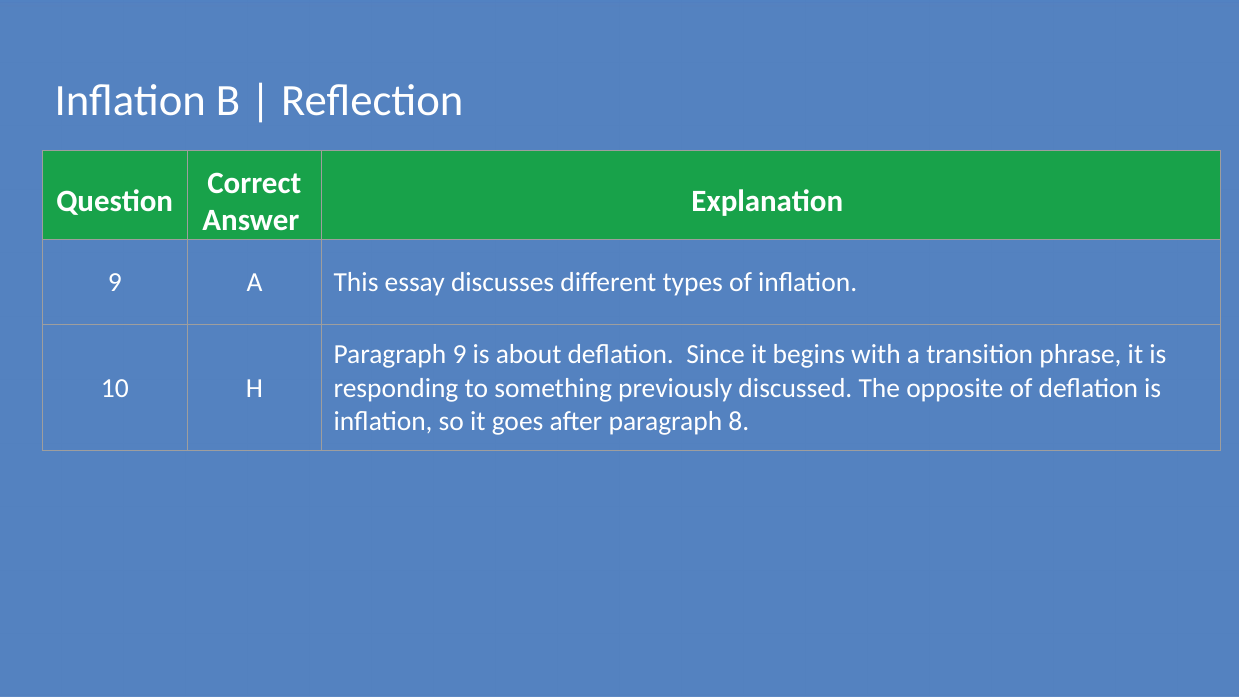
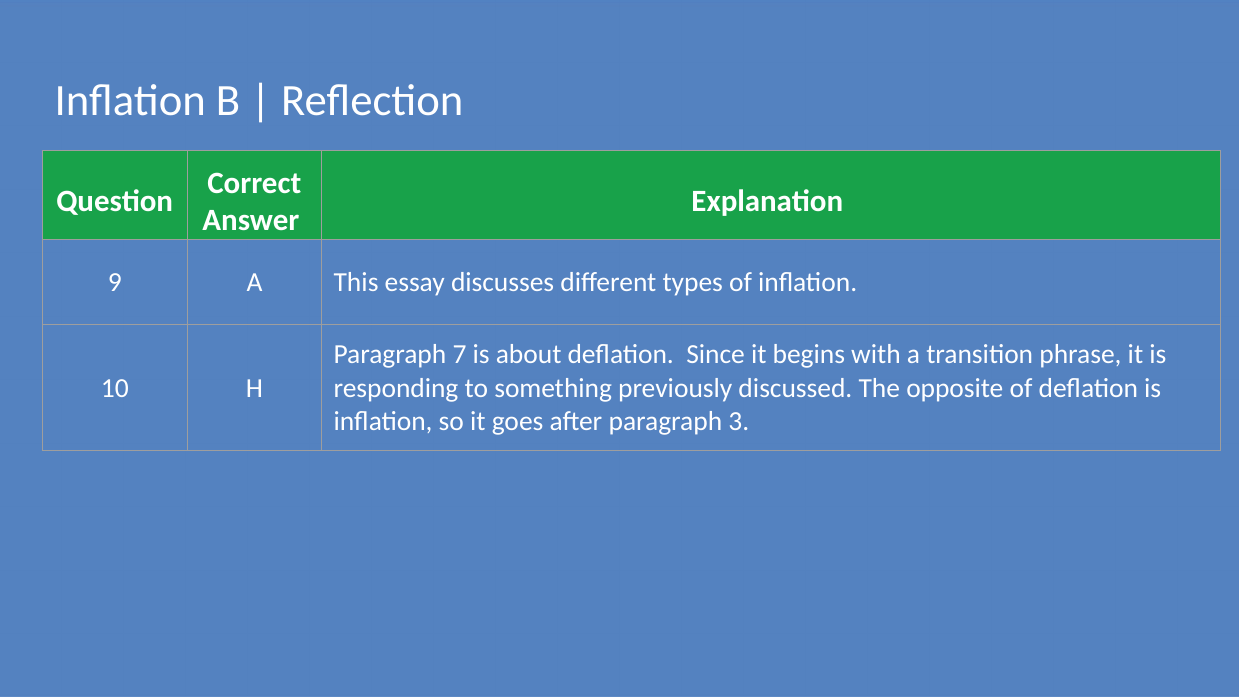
Paragraph 9: 9 -> 7 (459, 354)
8: 8 -> 3 (739, 422)
